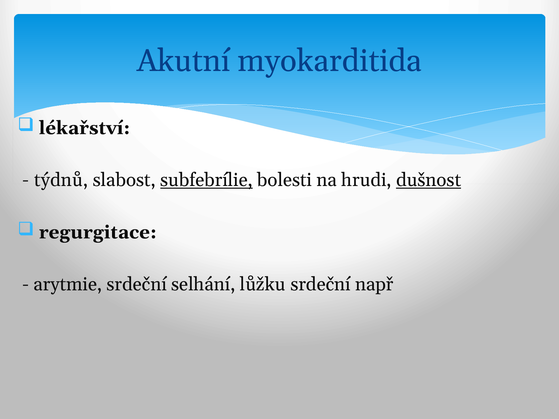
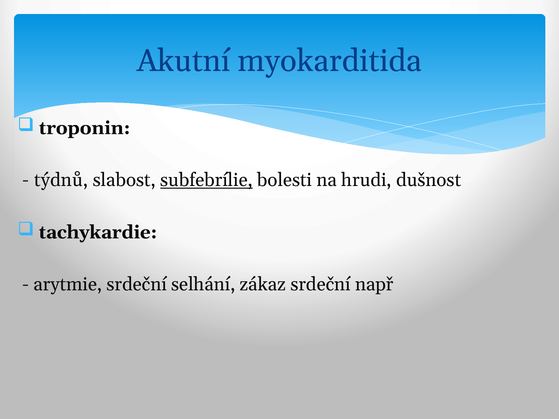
lékařství: lékařství -> troponin (85, 128)
dušnost underline: present -> none (429, 180)
regurgitace: regurgitace -> tachykardie (98, 232)
lůžku: lůžku -> zákaz (263, 285)
